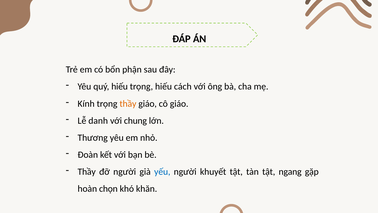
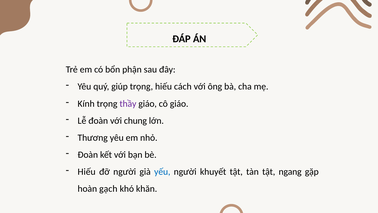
quý hiếu: hiếu -> giúp (120, 86)
thầy colour: orange -> purple (128, 103)
Lễ danh: danh -> đoàn (98, 120)
Thầy: Thầy -> Hiếu (87, 172)
chọn: chọn -> gạch (108, 189)
